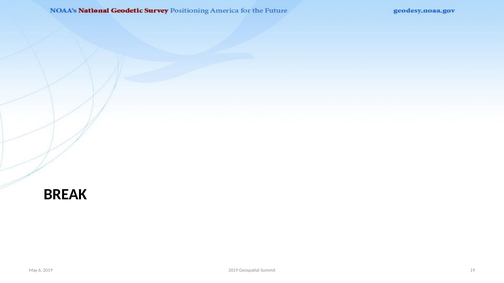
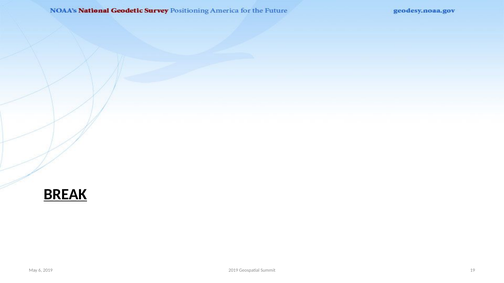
BREAK underline: none -> present (65, 195)
